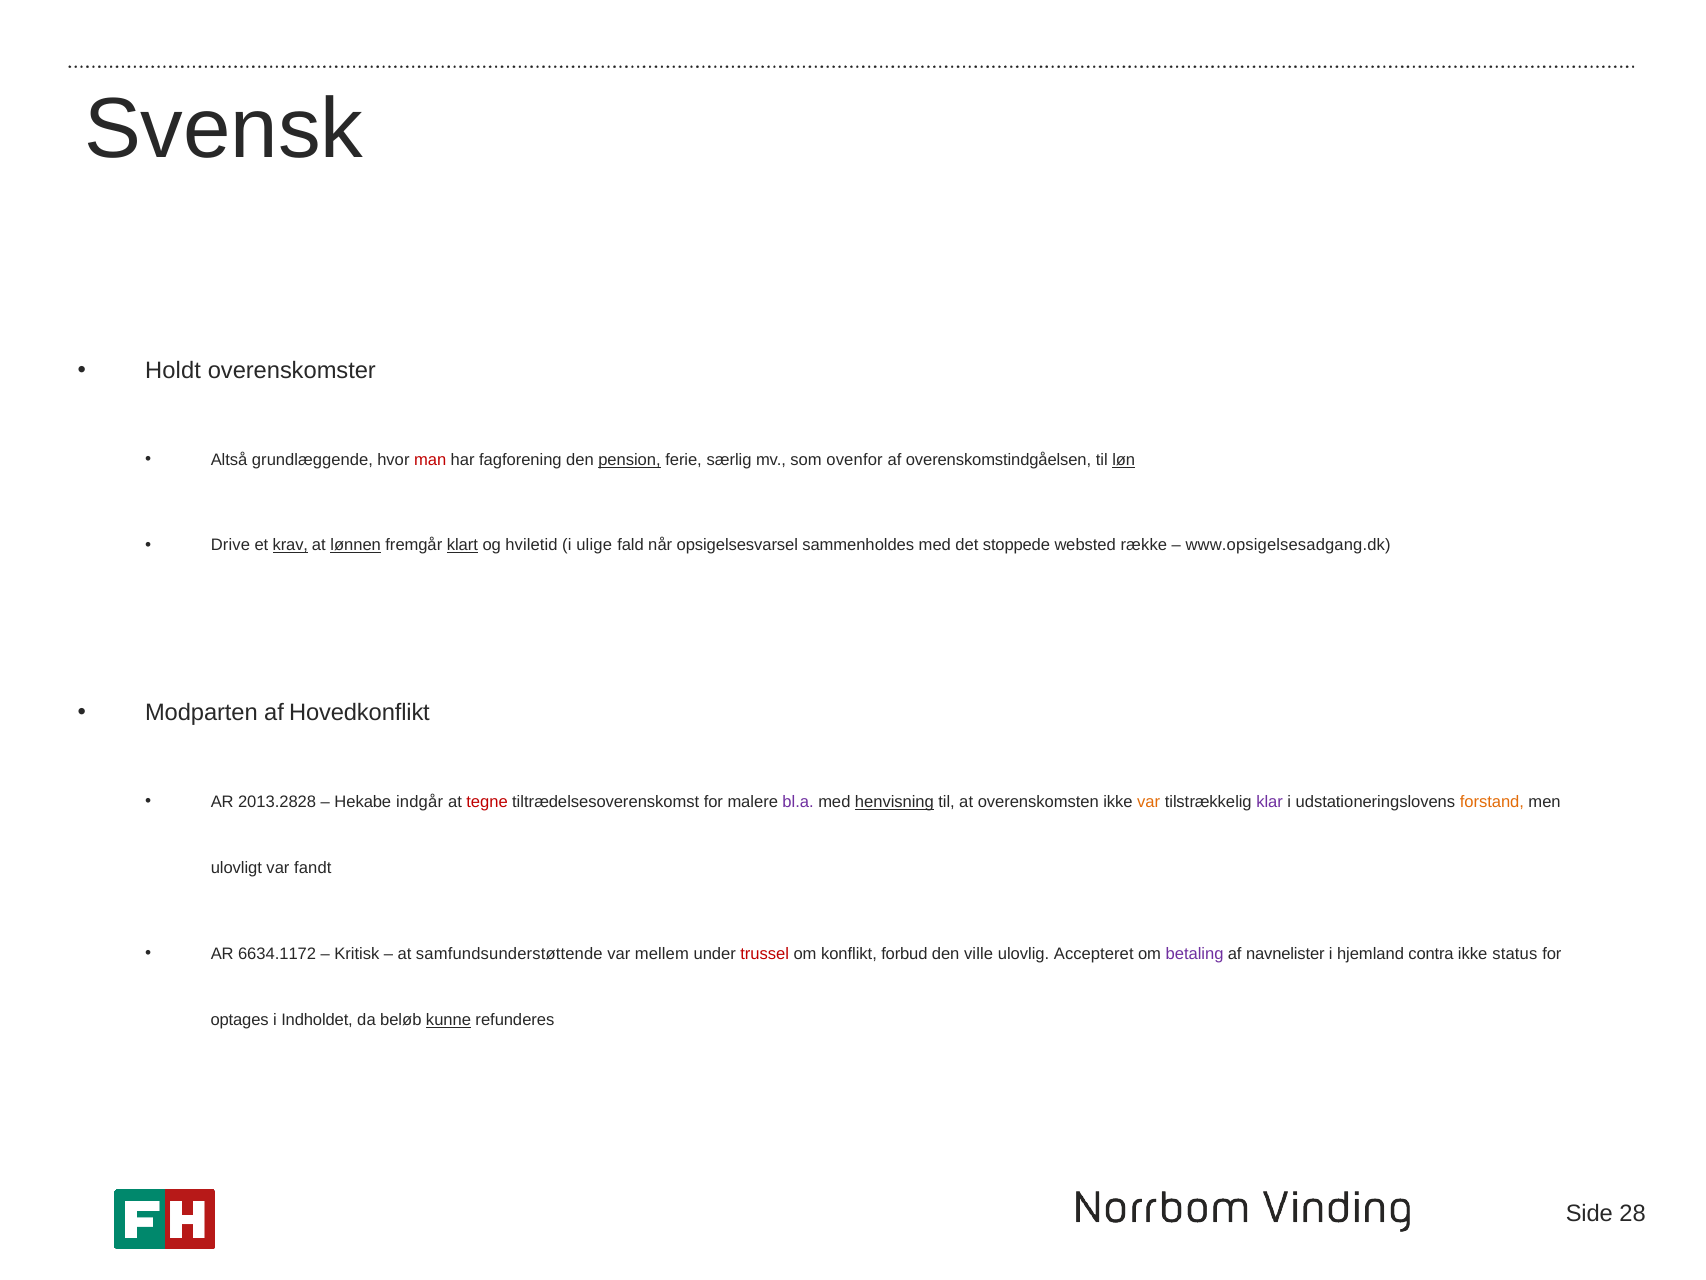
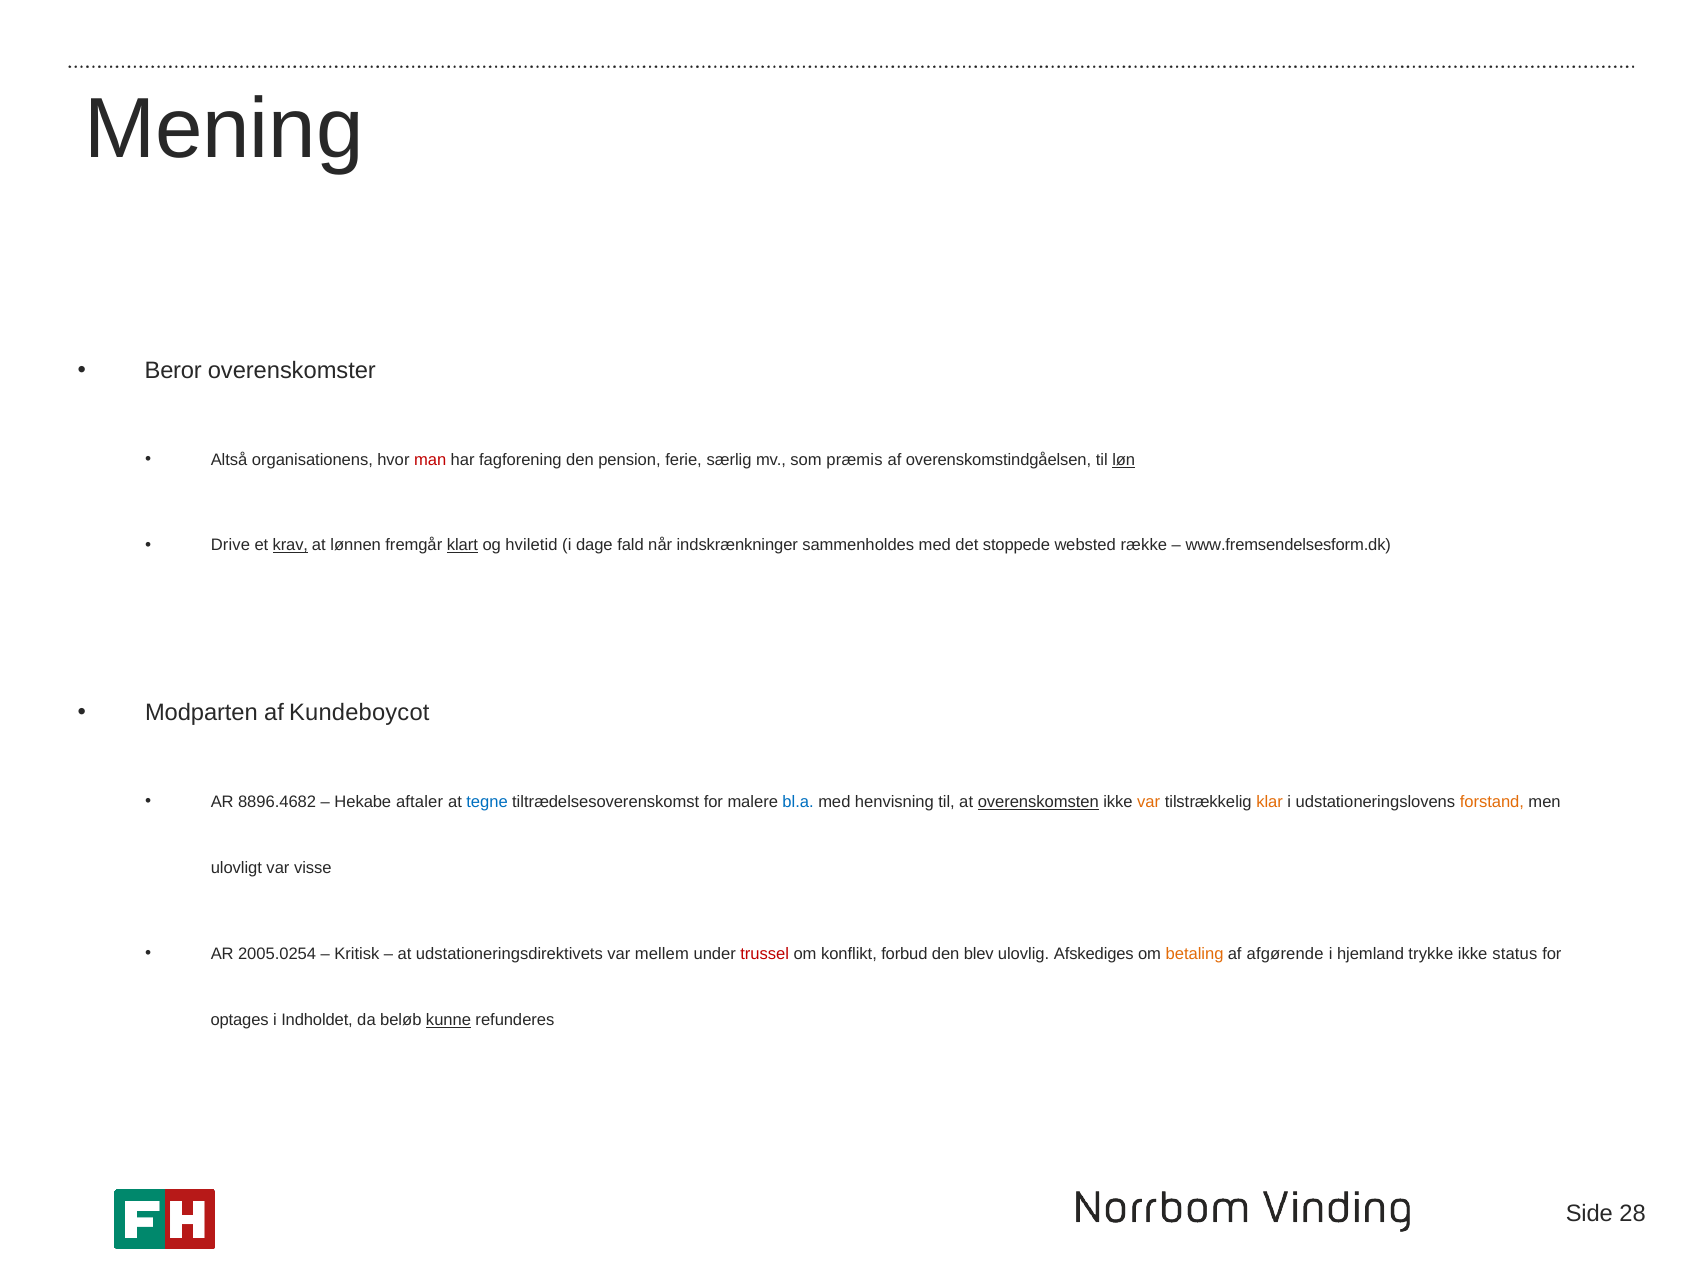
Svensk: Svensk -> Mening (224, 130)
Holdt: Holdt -> Beror (173, 371)
grundlæggende: grundlæggende -> organisationens (312, 460)
pension underline: present -> none (629, 460)
ovenfor: ovenfor -> præmis (855, 460)
lønnen underline: present -> none (356, 545)
ulige: ulige -> dage (594, 545)
opsigelsesvarsel: opsigelsesvarsel -> indskrænkninger (737, 545)
www.opsigelsesadgang.dk: www.opsigelsesadgang.dk -> www.fremsendelsesform.dk (1288, 545)
Hovedkonflikt: Hovedkonflikt -> Kundeboycot (359, 713)
2013.2828: 2013.2828 -> 8896.4682 (277, 802)
indgår: indgår -> aftaler (420, 802)
tegne colour: red -> blue (487, 802)
bl.a colour: purple -> blue (798, 802)
henvisning underline: present -> none (894, 802)
overenskomsten underline: none -> present (1038, 802)
klar colour: purple -> orange (1270, 802)
fandt: fandt -> visse (313, 868)
6634.1172: 6634.1172 -> 2005.0254 (277, 953)
samfundsunderstøttende: samfundsunderstøttende -> udstationeringsdirektivets (509, 953)
ville: ville -> blev (979, 953)
Accepteret: Accepteret -> Afskediges (1094, 953)
betaling colour: purple -> orange (1195, 953)
navnelister: navnelister -> afgørende (1285, 953)
contra: contra -> trykke (1431, 953)
